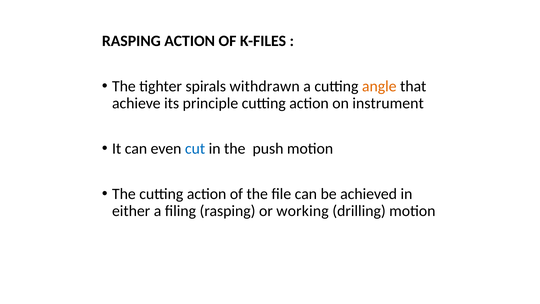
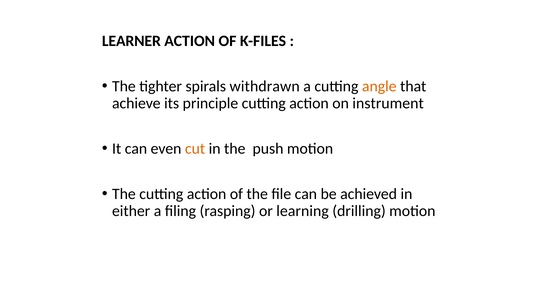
RASPING: RASPING -> LEARNER (131, 41)
cut colour: blue -> orange (195, 148)
working: working -> learning (303, 211)
